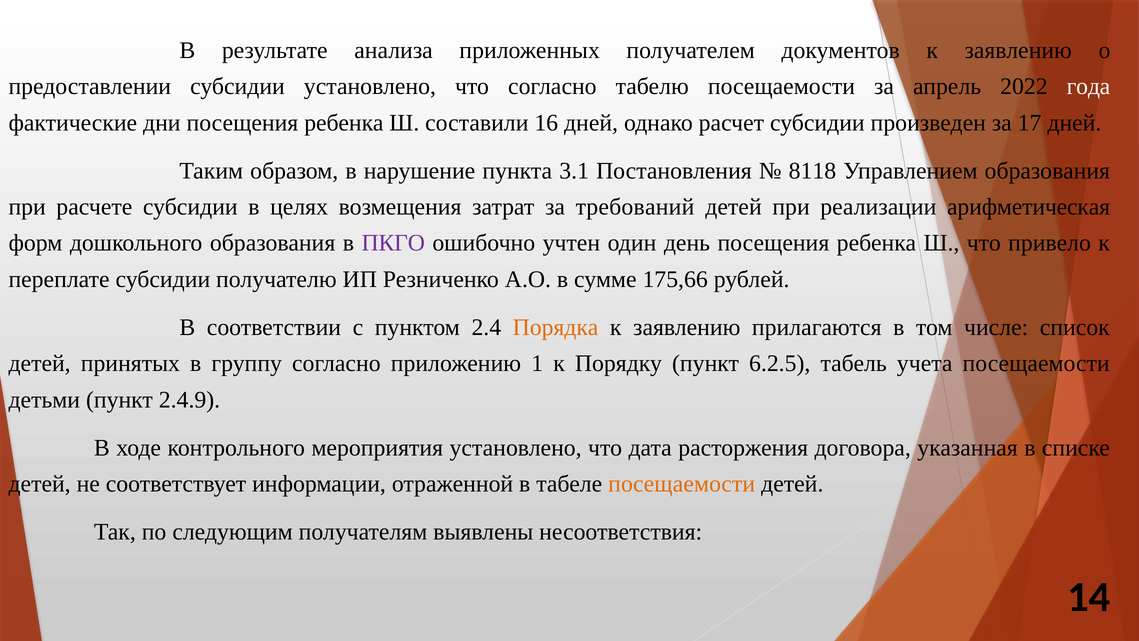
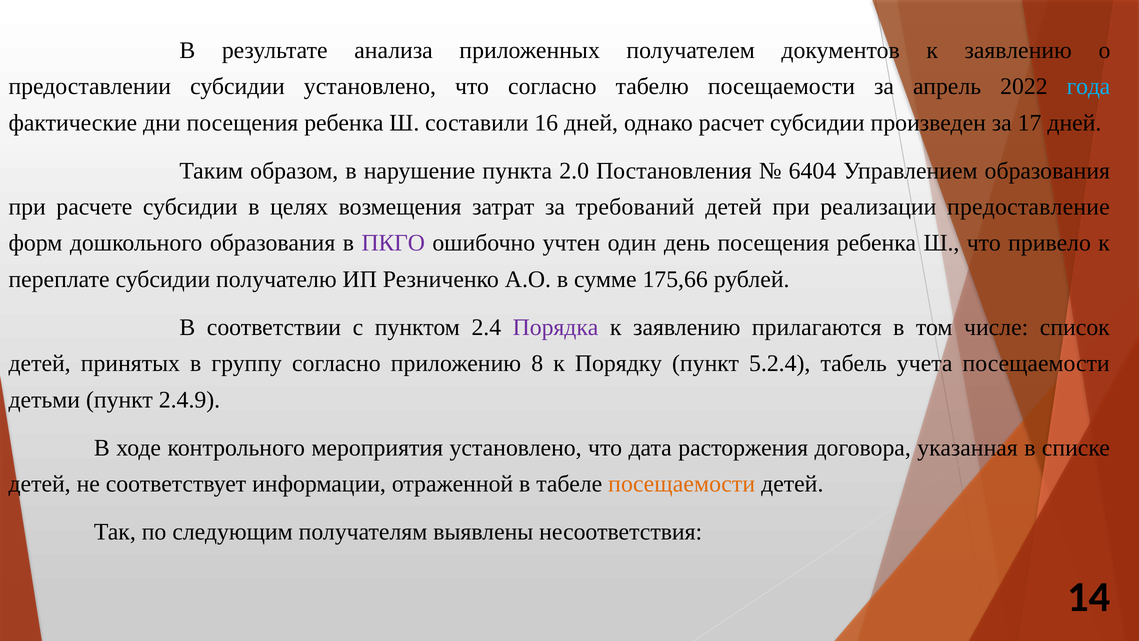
года colour: white -> light blue (1088, 87)
3.1: 3.1 -> 2.0 (574, 171)
8118: 8118 -> 6404 (812, 171)
арифметическая: арифметическая -> предоставление (1028, 207)
Порядка colour: orange -> purple (556, 327)
1: 1 -> 8 (537, 363)
6.2.5: 6.2.5 -> 5.2.4 (780, 363)
